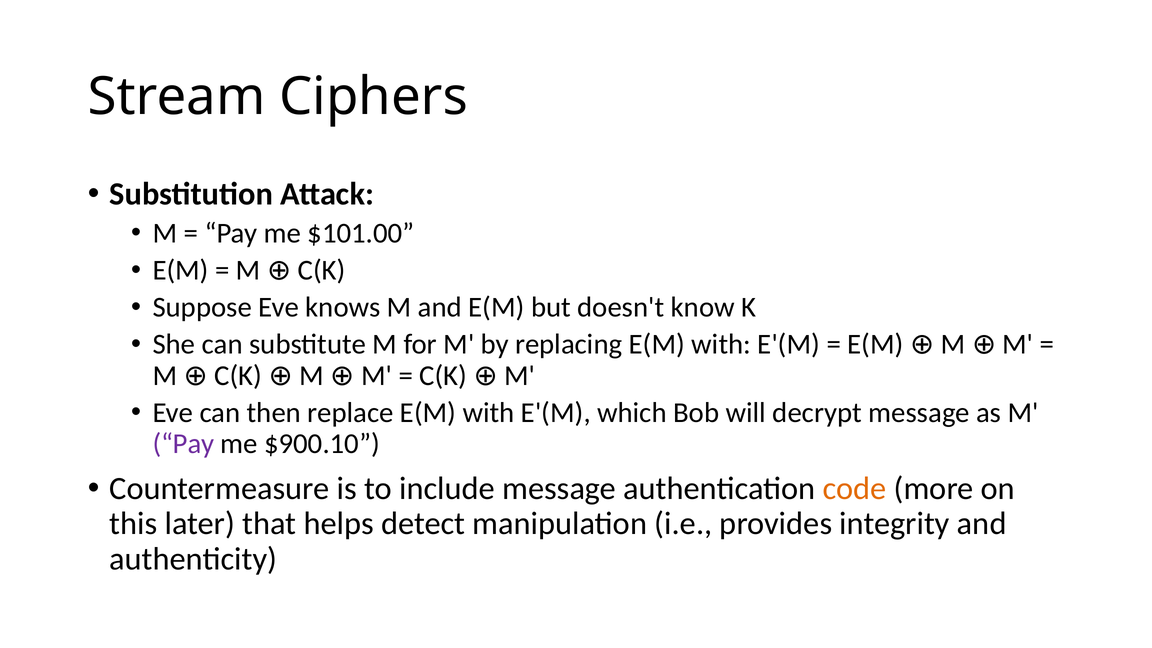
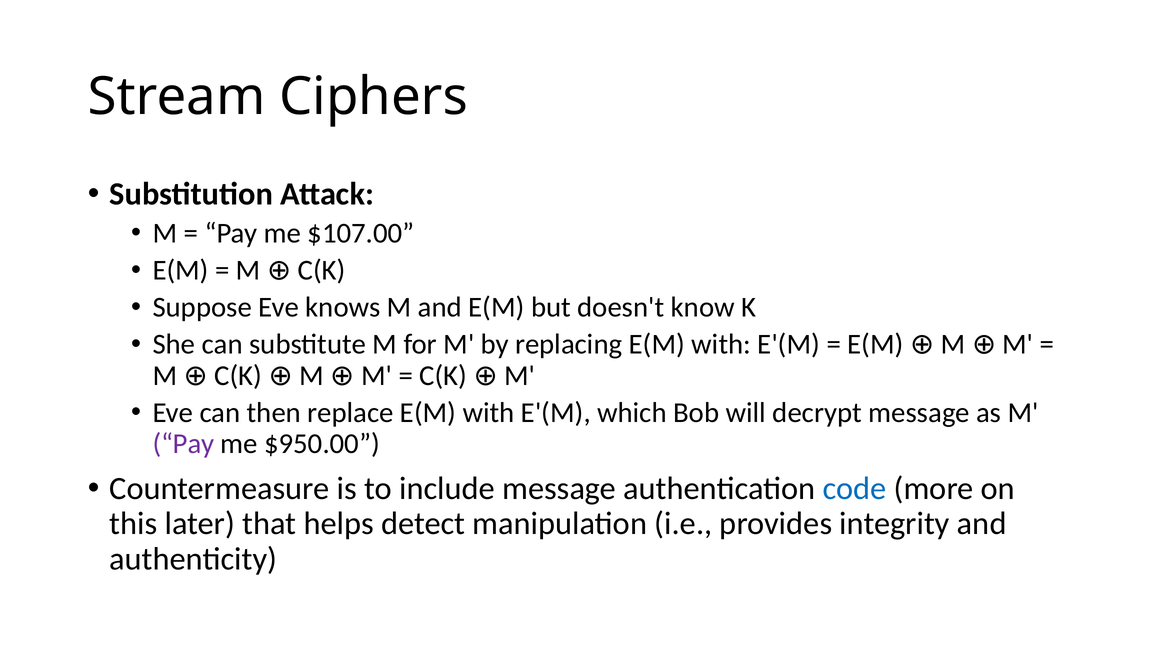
$101.00: $101.00 -> $107.00 (361, 233)
$900.10: $900.10 -> $950.00 (322, 444)
code colour: orange -> blue (855, 489)
